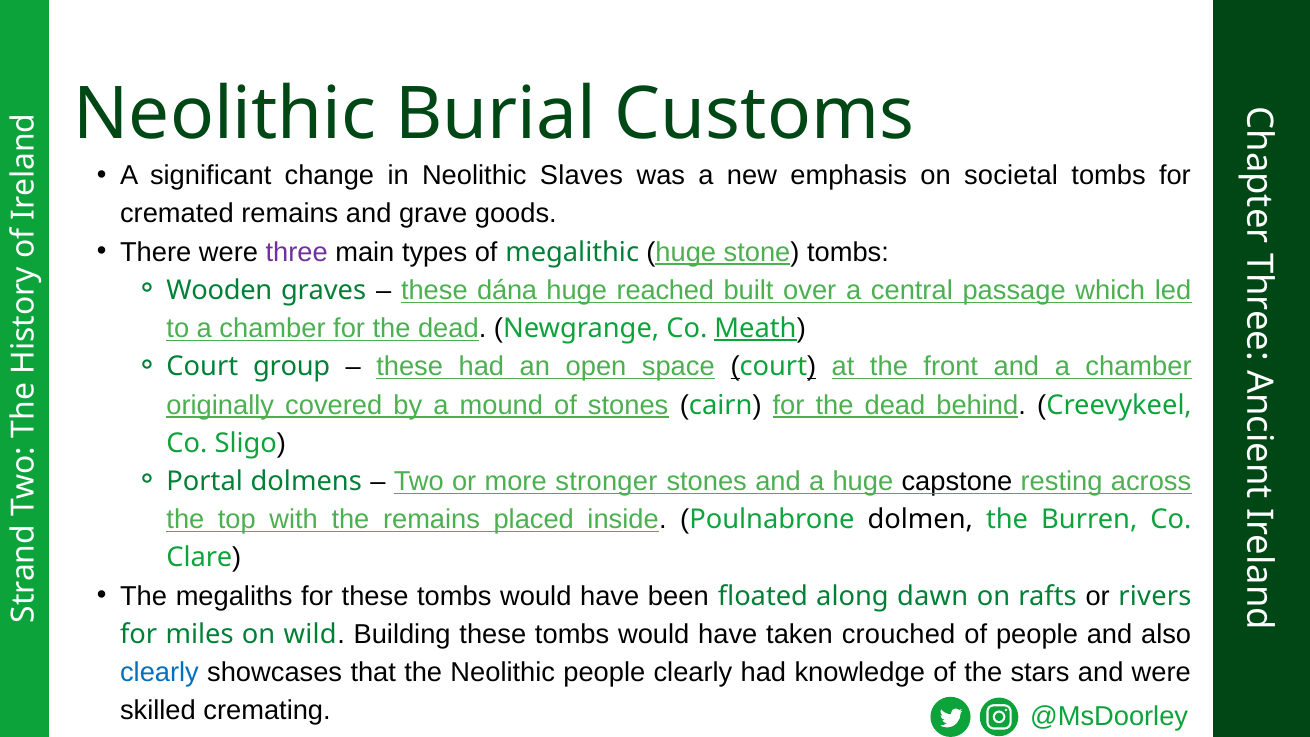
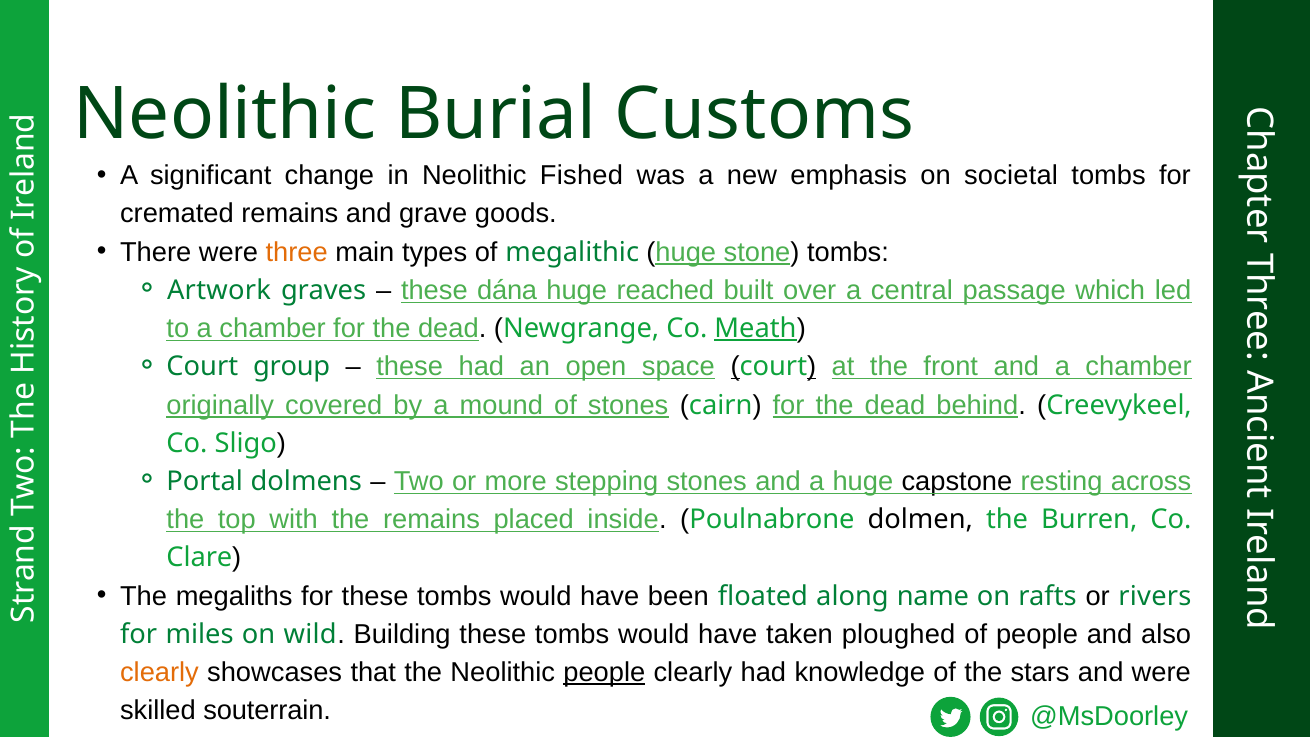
Slaves: Slaves -> Fished (582, 176)
three colour: purple -> orange (297, 252)
Wooden: Wooden -> Artwork (219, 290)
stronger: stronger -> stepping (607, 481)
dawn: dawn -> name (933, 596)
crouched: crouched -> ploughed (899, 634)
clearly colour: blue -> orange (159, 672)
people underline: none -> present (604, 672)
cremating: cremating -> souterrain (267, 711)
